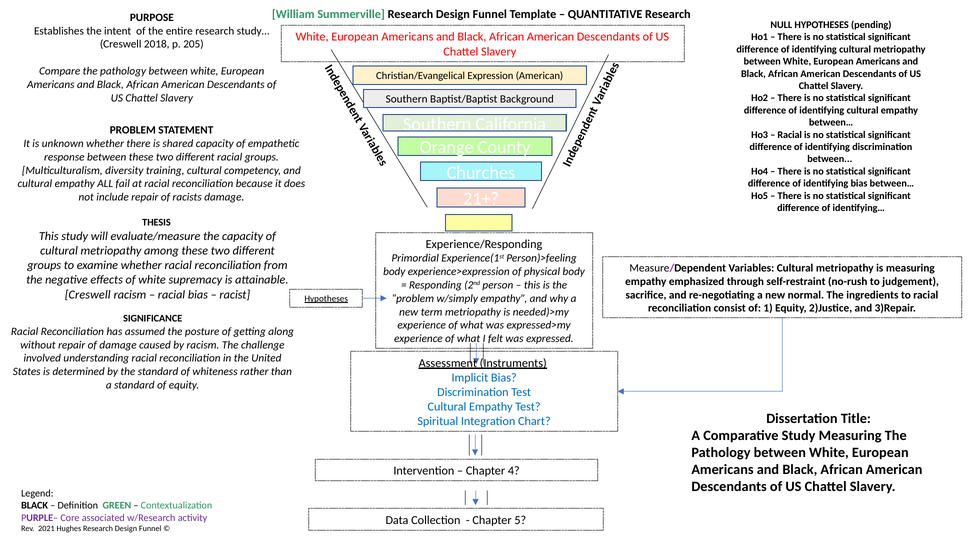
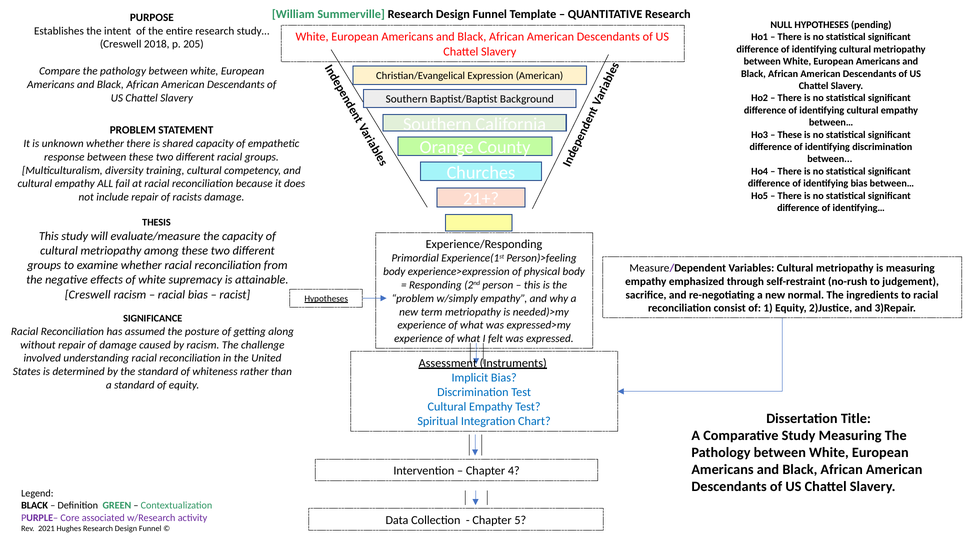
Racial: Racial -> These (790, 135)
